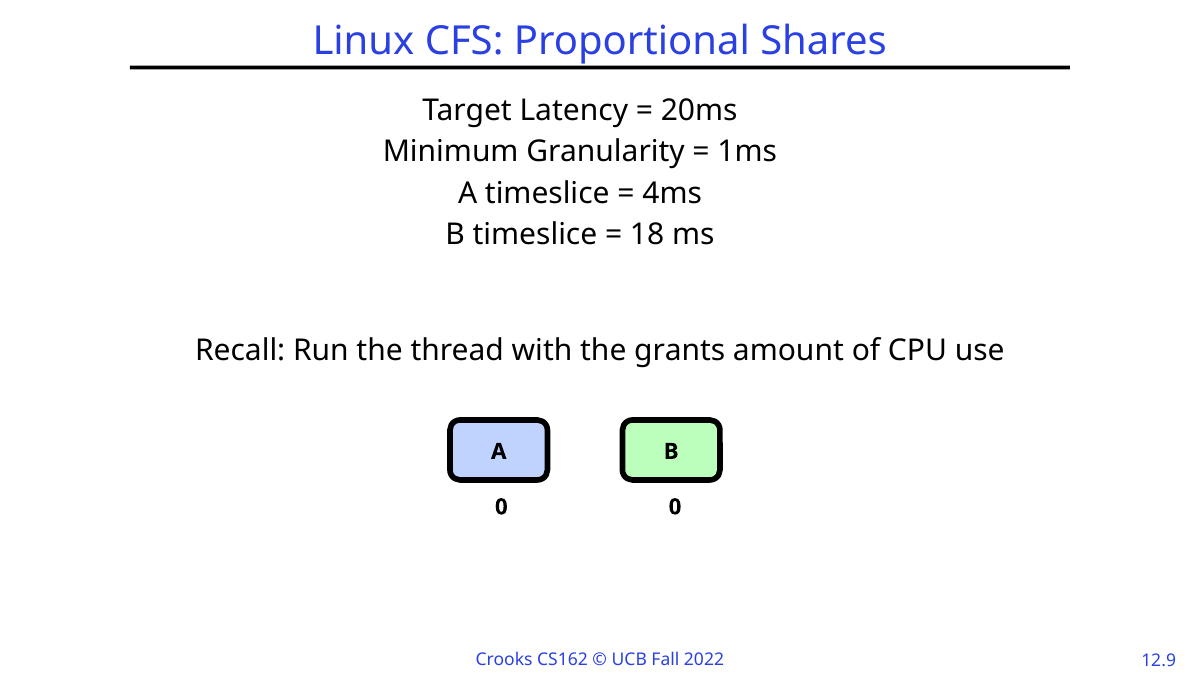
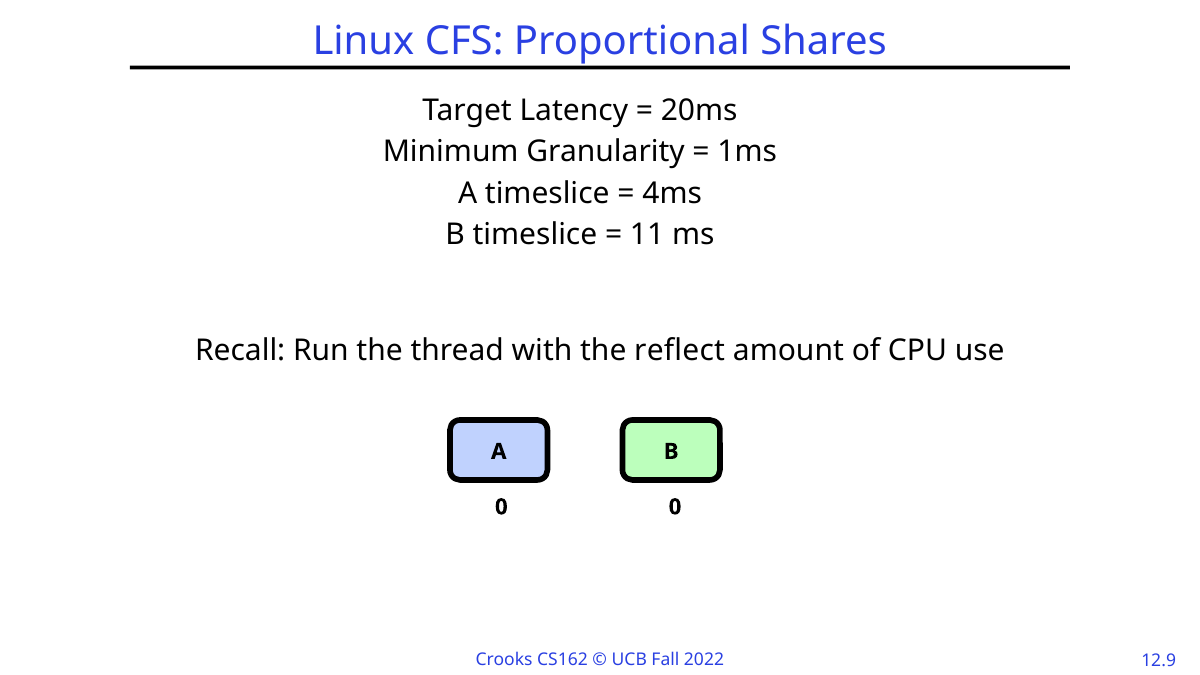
18: 18 -> 11 (647, 235)
grants: grants -> reflect (680, 350)
